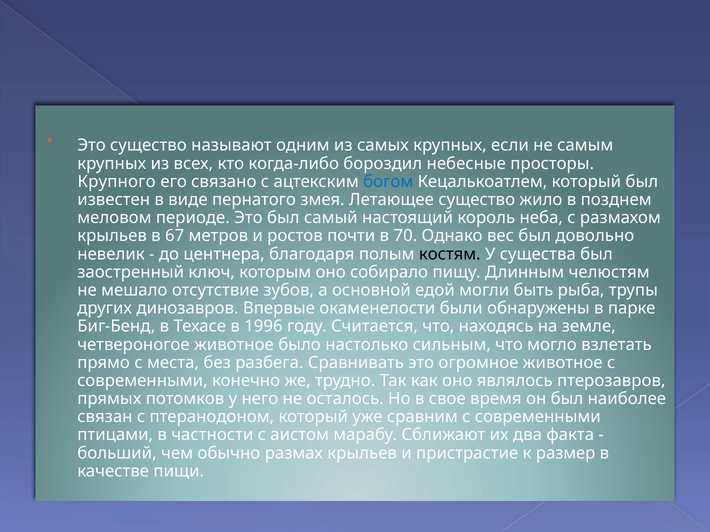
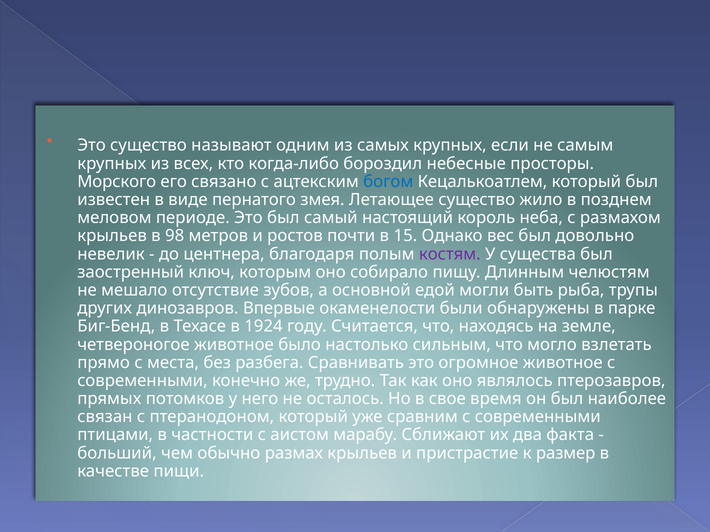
Крупного: Крупного -> Морского (117, 182)
67: 67 -> 98 (175, 236)
70: 70 -> 15 (405, 236)
костям colour: black -> purple (450, 254)
1996: 1996 -> 1924 (263, 327)
